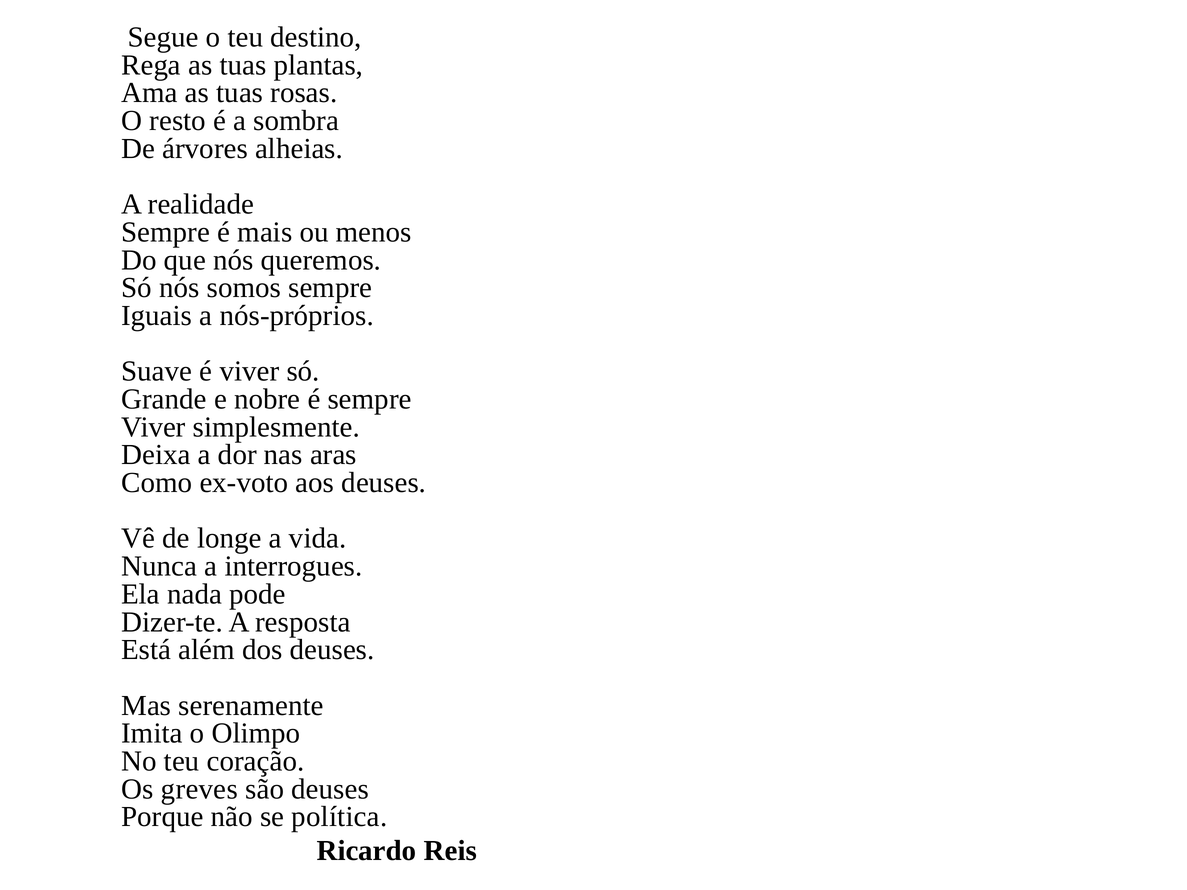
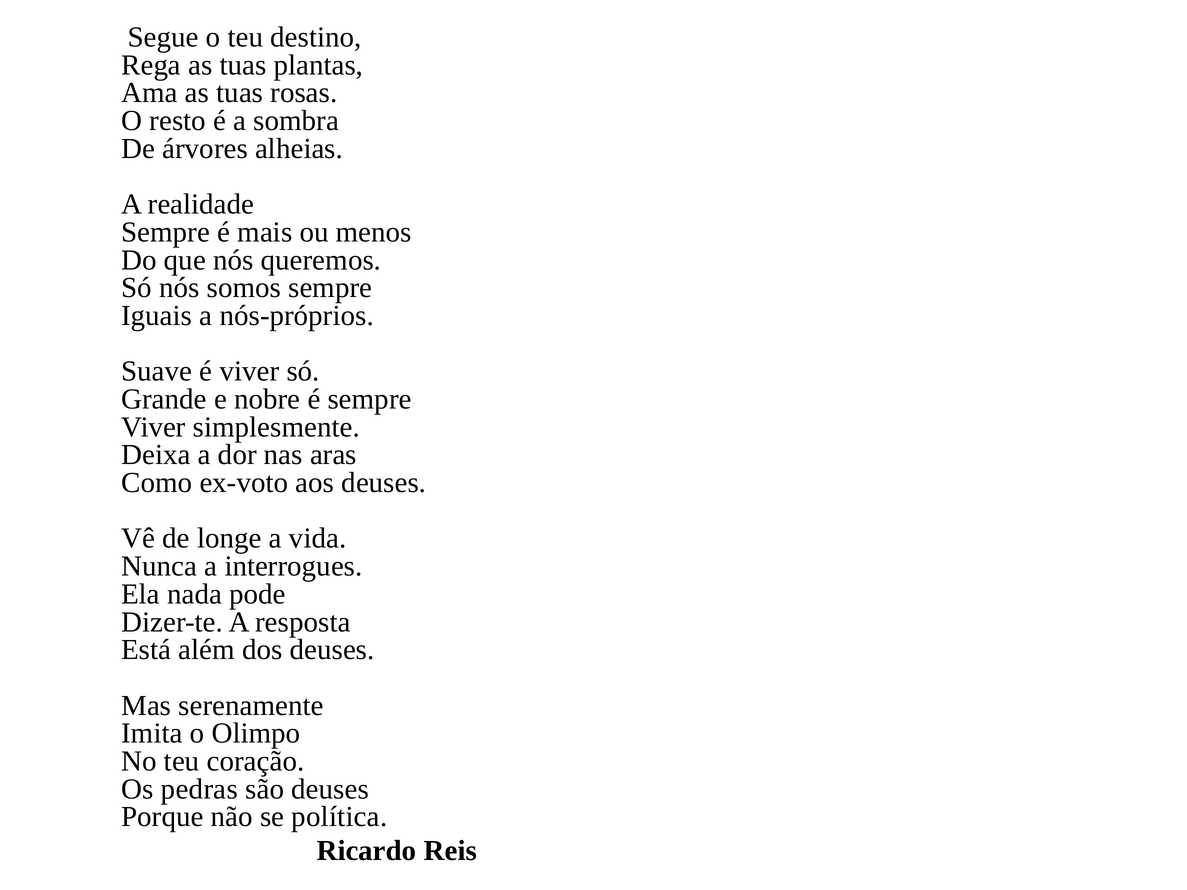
greves: greves -> pedras (199, 789)
